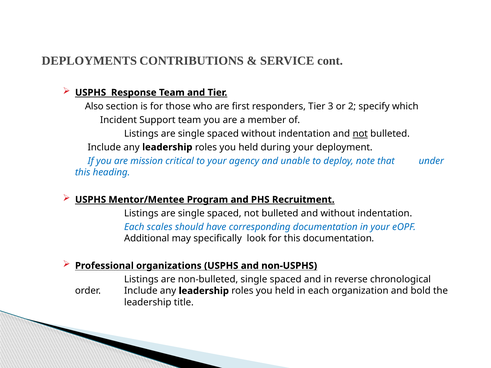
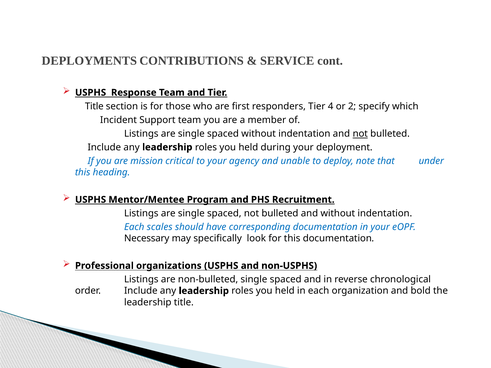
Also: Also -> Title (94, 106)
3: 3 -> 4 (331, 106)
Additional: Additional -> Necessary (147, 239)
